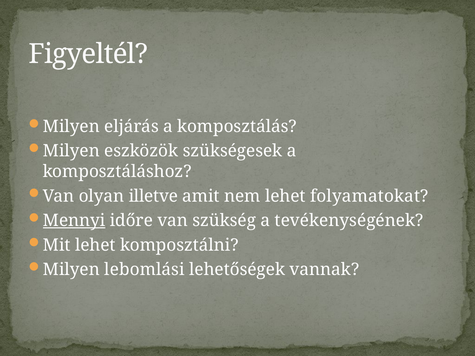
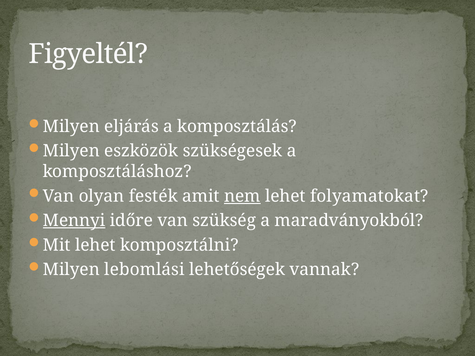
illetve: illetve -> festék (153, 196)
nem underline: none -> present (242, 196)
tevékenységének: tevékenységének -> maradványokból (349, 221)
